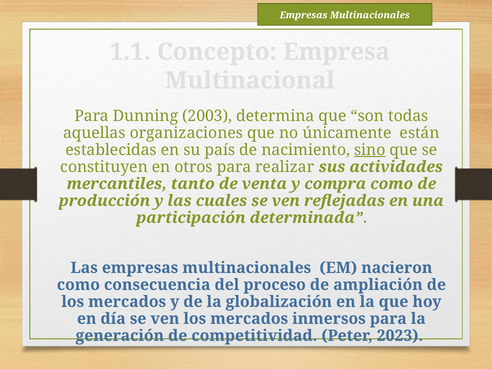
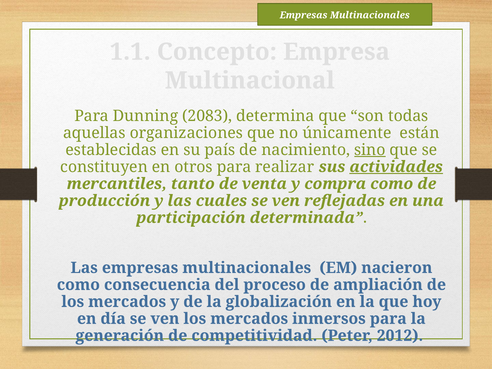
2003: 2003 -> 2083 (207, 116)
actividades underline: none -> present (396, 167)
2023: 2023 -> 2012 (400, 336)
